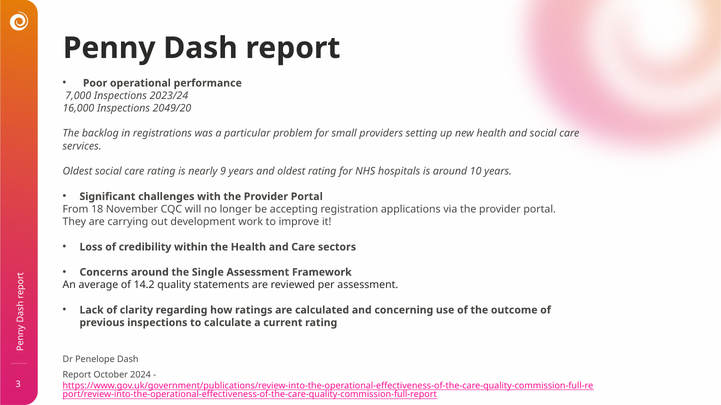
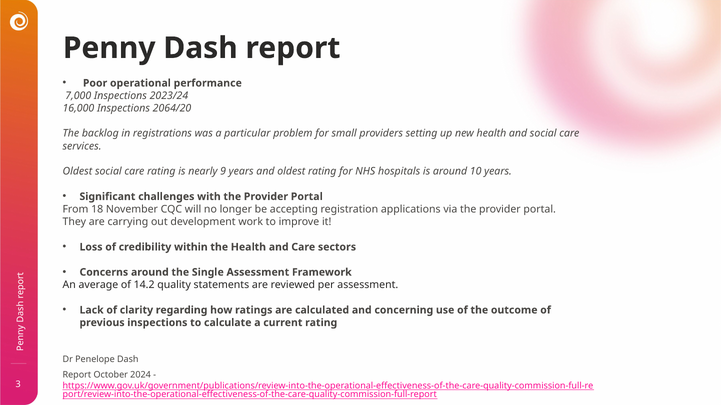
2049/20: 2049/20 -> 2064/20 (172, 108)
